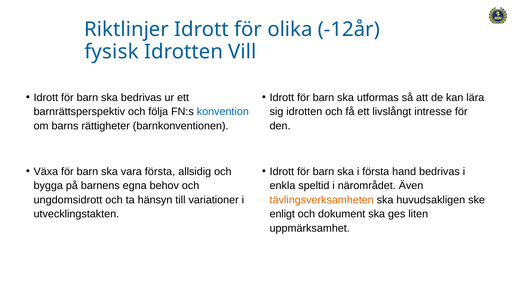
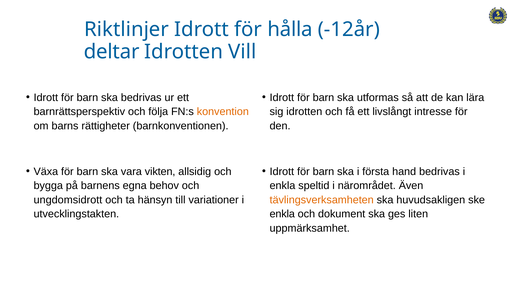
olika: olika -> hålla (290, 30)
fysisk: fysisk -> deltar (112, 52)
konvention colour: blue -> orange (223, 112)
vara första: första -> vikten (160, 172)
enligt: enligt -> enkla (282, 214)
